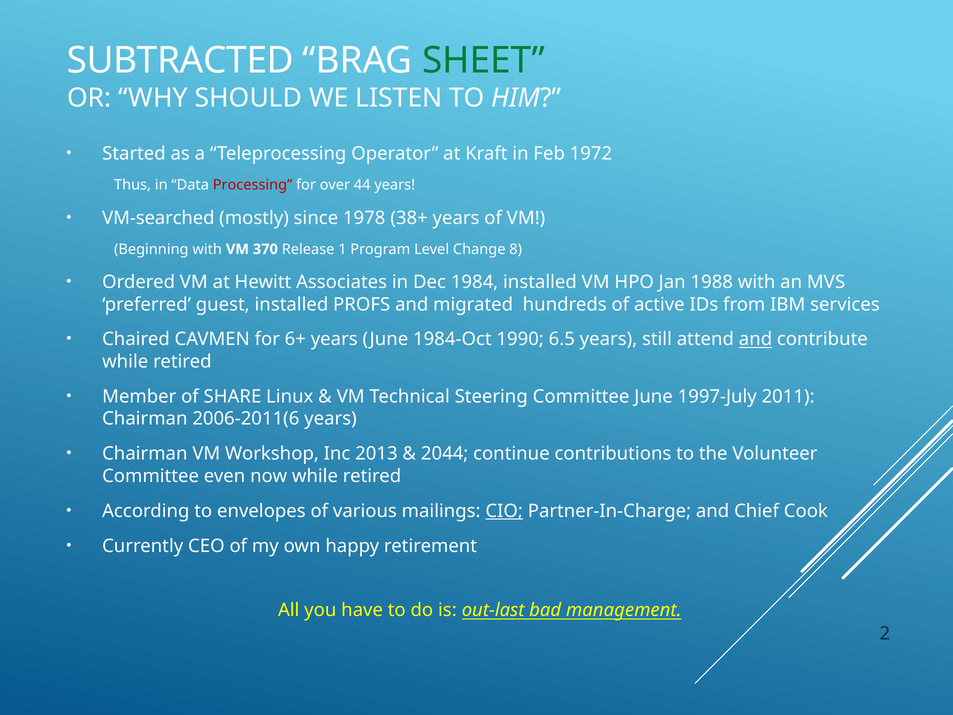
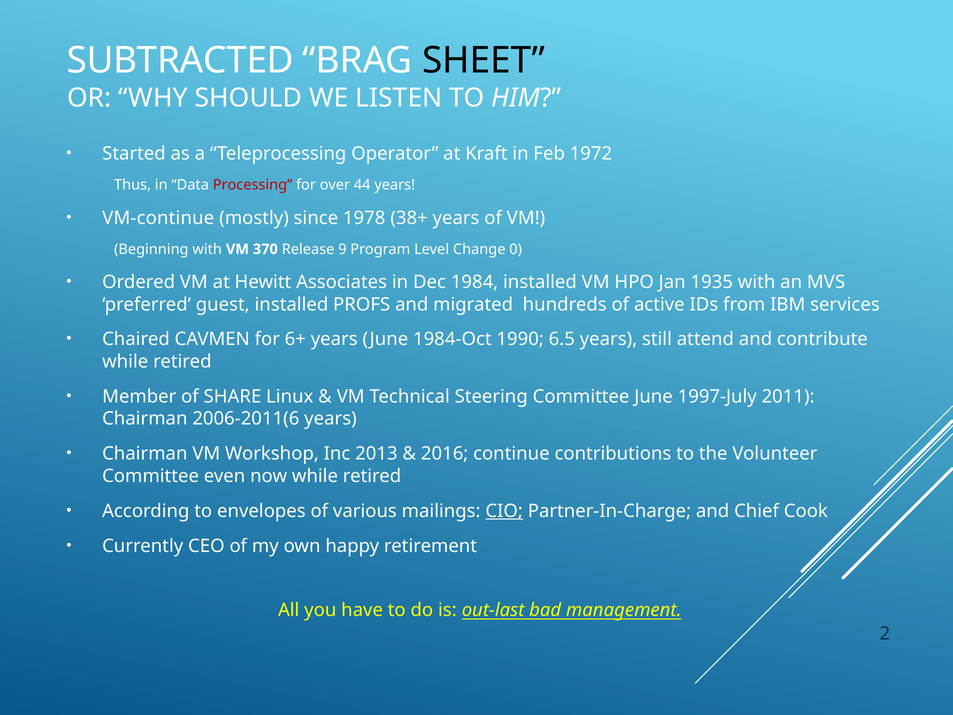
SHEET colour: green -> black (483, 61)
VM-searched: VM-searched -> VM-continue (158, 218)
1: 1 -> 9 (342, 249)
8: 8 -> 0 (516, 249)
1988: 1988 -> 1935 (712, 282)
and underline: present -> none (756, 339)
2044: 2044 -> 2016 (445, 454)
